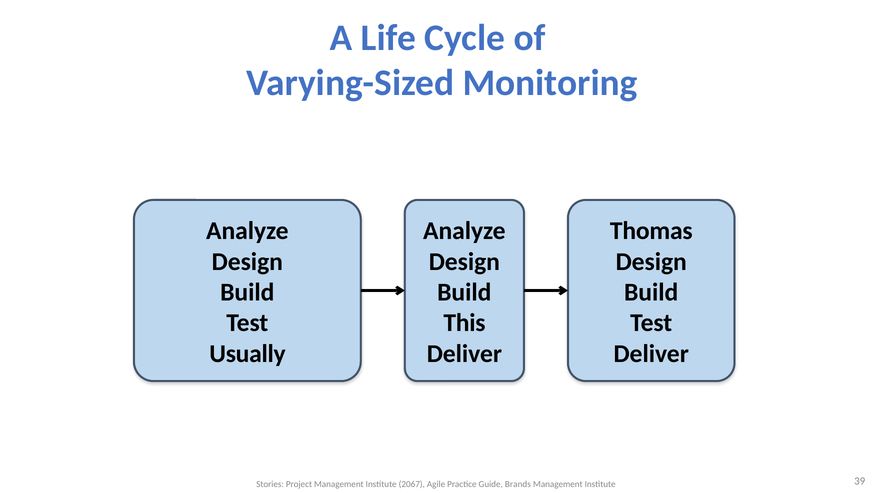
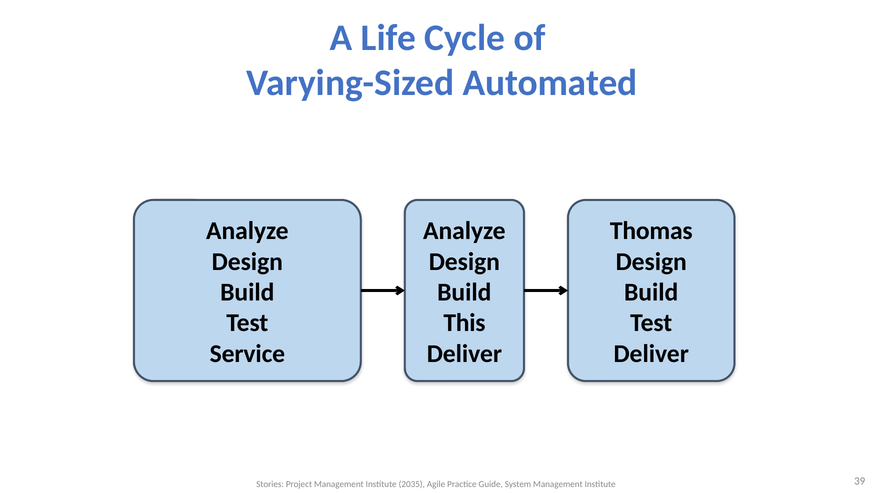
Monitoring: Monitoring -> Automated (550, 83)
Usually: Usually -> Service (247, 354)
2067: 2067 -> 2035 (412, 485)
Brands: Brands -> System (518, 485)
